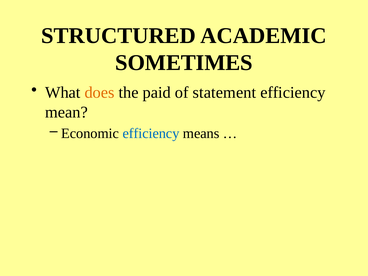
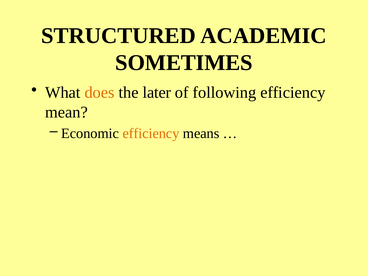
paid: paid -> later (157, 93)
statement: statement -> following (224, 93)
efficiency colour: blue -> orange (151, 133)
